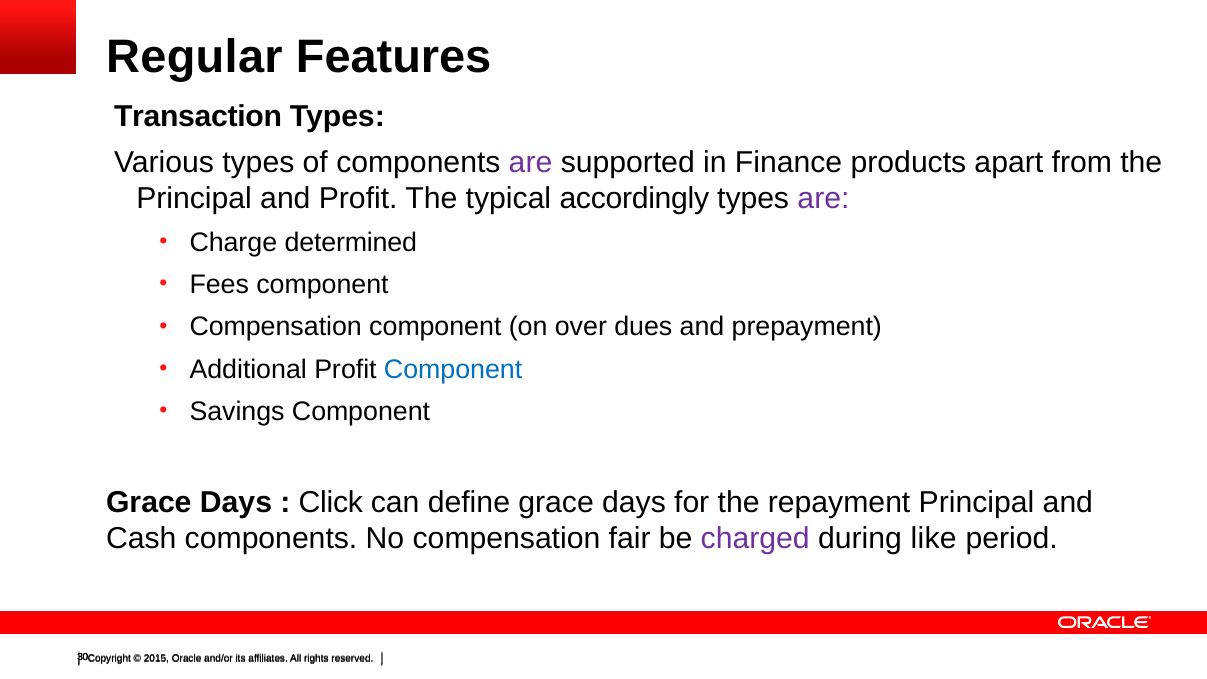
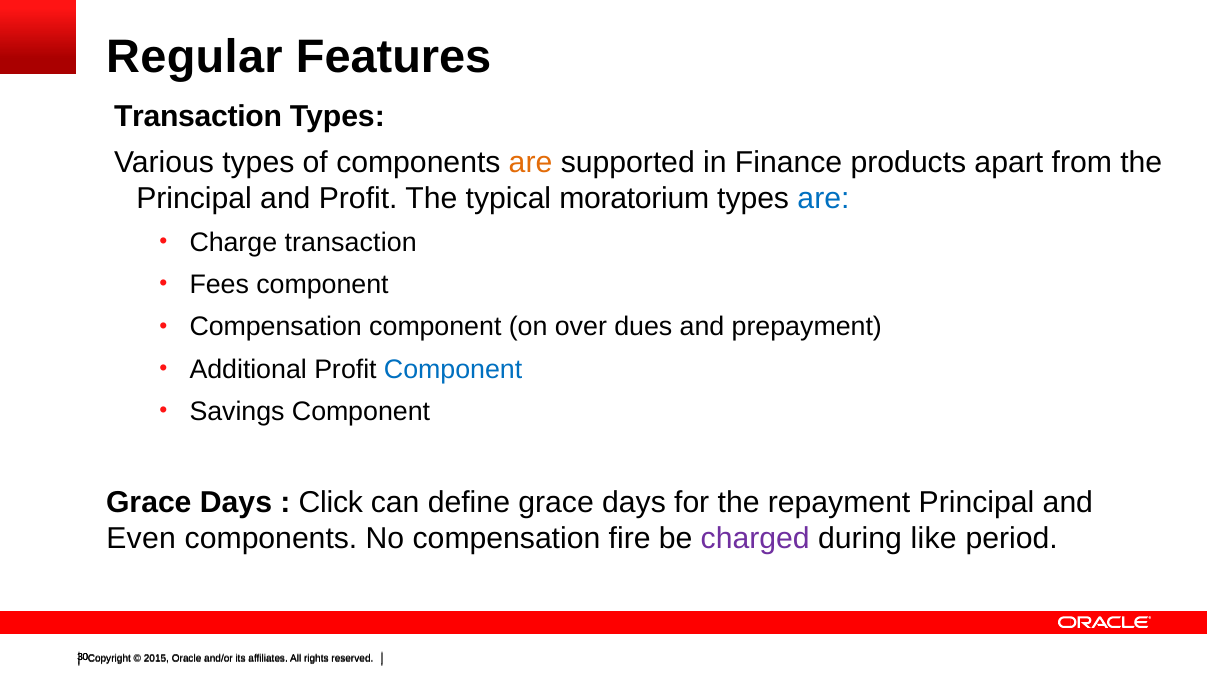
are colour: purple -> orange (531, 162)
accordingly: accordingly -> moratorium (634, 199)
are colour: purple -> blue (823, 199)
Charge determined: determined -> transaction (351, 243)
Cash: Cash -> Even (141, 539)
fair: fair -> fire (630, 539)
